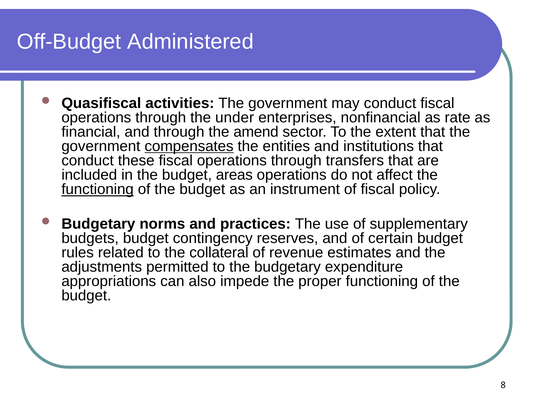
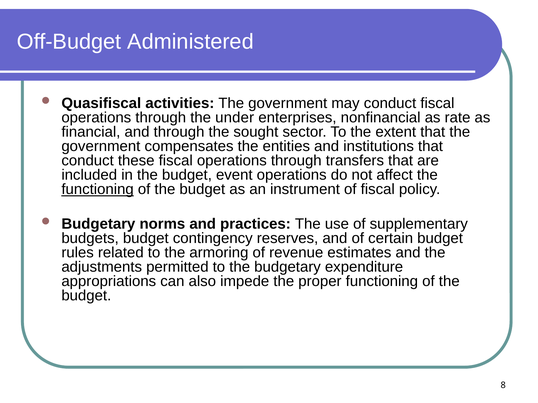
amend: amend -> sought (256, 132)
compensates underline: present -> none (189, 146)
areas: areas -> event (234, 175)
collateral: collateral -> armoring (219, 253)
